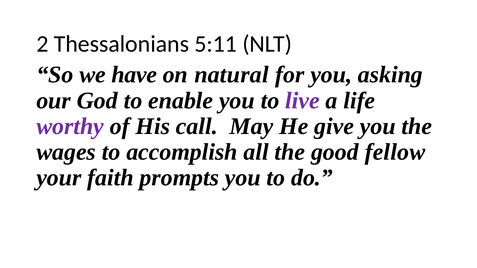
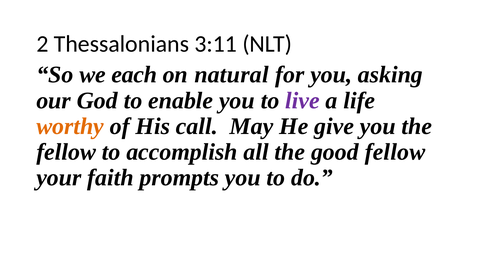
5:11: 5:11 -> 3:11 (216, 44)
have: have -> each (134, 75)
worthy colour: purple -> orange (70, 126)
wages: wages -> fellow (66, 152)
